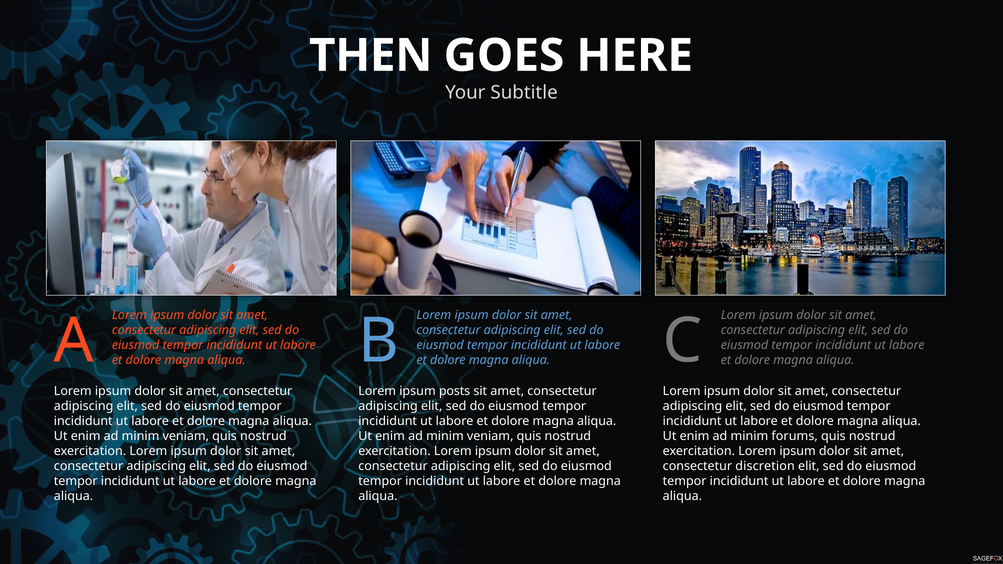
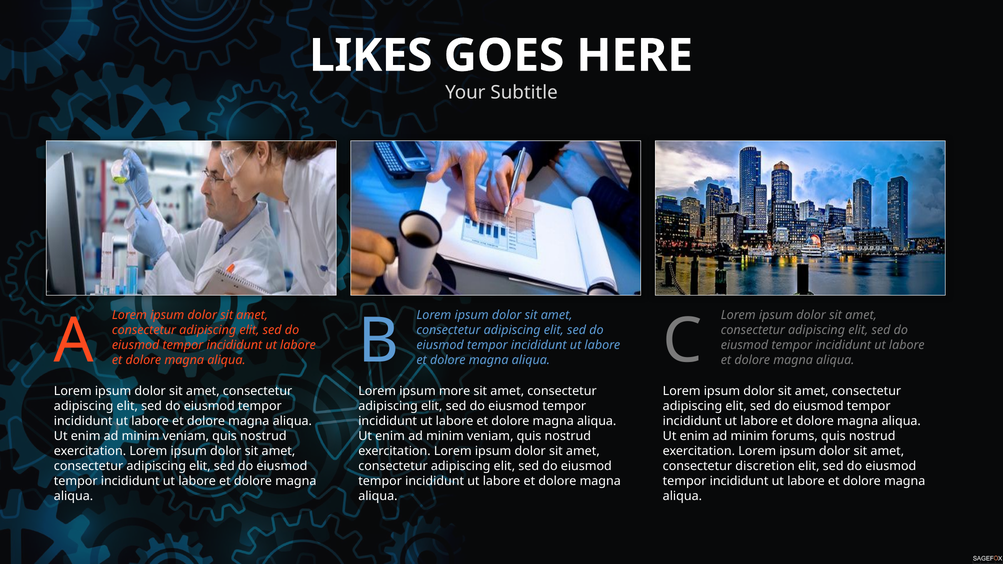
THEN: THEN -> LIKES (371, 56)
posts: posts -> more (455, 391)
